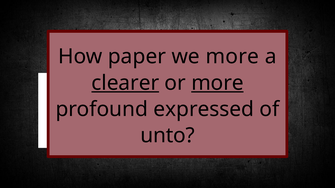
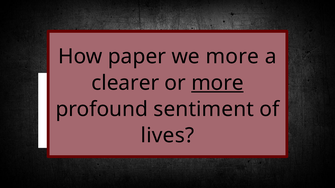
clearer underline: present -> none (125, 83)
expressed: expressed -> sentiment (204, 109)
unto: unto -> lives (167, 136)
